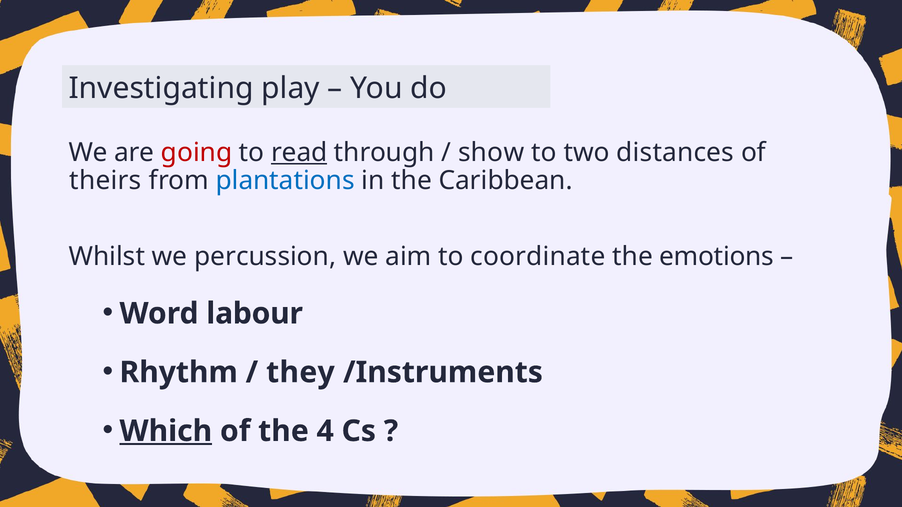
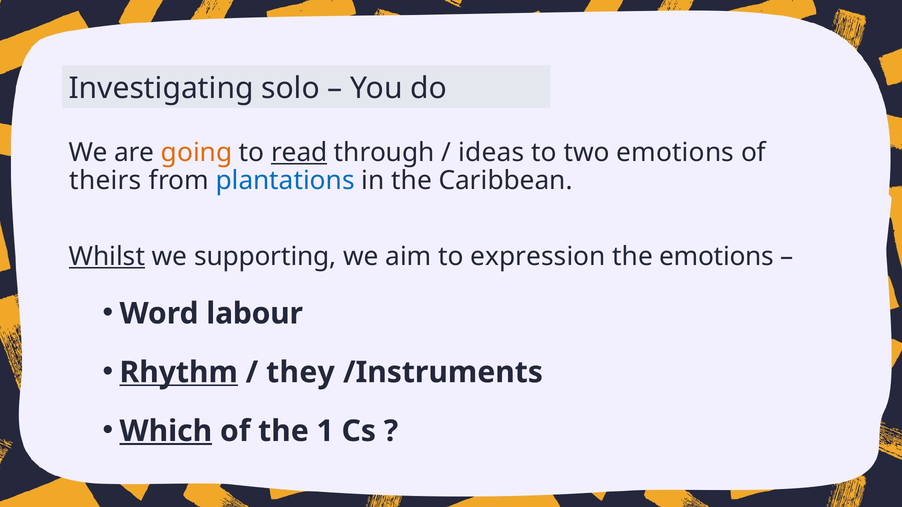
play: play -> solo (291, 89)
going colour: red -> orange (197, 153)
show: show -> ideas (491, 153)
two distances: distances -> emotions (675, 153)
Whilst underline: none -> present (107, 257)
percussion: percussion -> supporting (265, 257)
coordinate: coordinate -> expression (538, 257)
Rhythm underline: none -> present (179, 373)
4: 4 -> 1 (325, 431)
